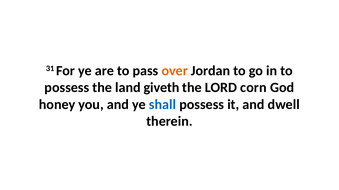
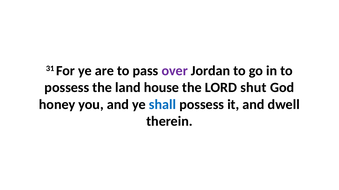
over colour: orange -> purple (175, 71)
giveth: giveth -> house (161, 88)
corn: corn -> shut (253, 88)
